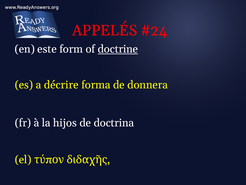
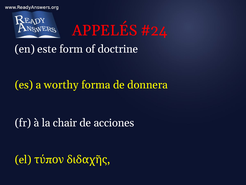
doctrine underline: present -> none (118, 49)
décrire: décrire -> worthy (61, 85)
hijos: hijos -> chair (65, 123)
doctrina: doctrina -> acciones (114, 123)
